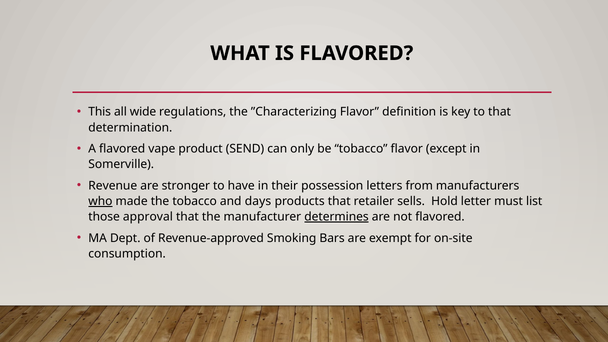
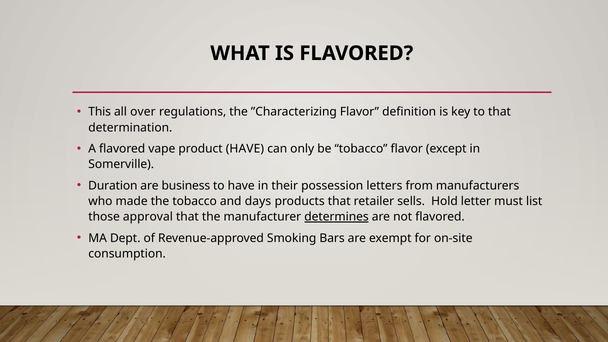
wide: wide -> over (143, 112)
product SEND: SEND -> HAVE (245, 149)
Revenue: Revenue -> Duration (113, 186)
stronger: stronger -> business (186, 186)
who underline: present -> none (100, 201)
